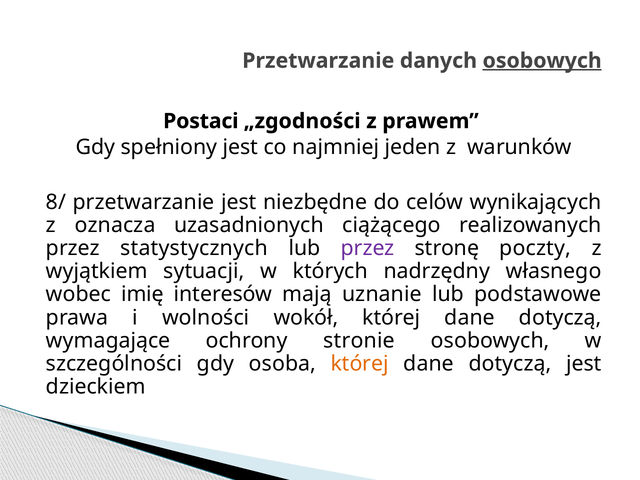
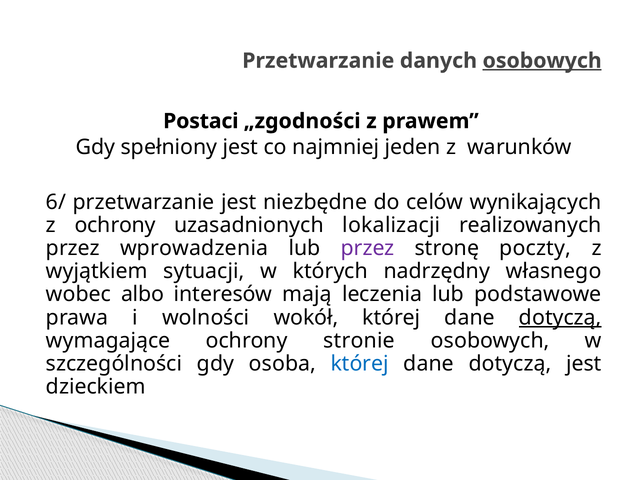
8/: 8/ -> 6/ (56, 202)
z oznacza: oznacza -> ochrony (115, 225)
ciążącego: ciążącego -> lokalizacji (391, 225)
statystycznych: statystycznych -> wprowadzenia (194, 248)
imię: imię -> albo (143, 294)
uznanie: uznanie -> leczenia (382, 294)
dotyczą underline: none -> present (560, 317)
której colour: orange -> blue (360, 364)
